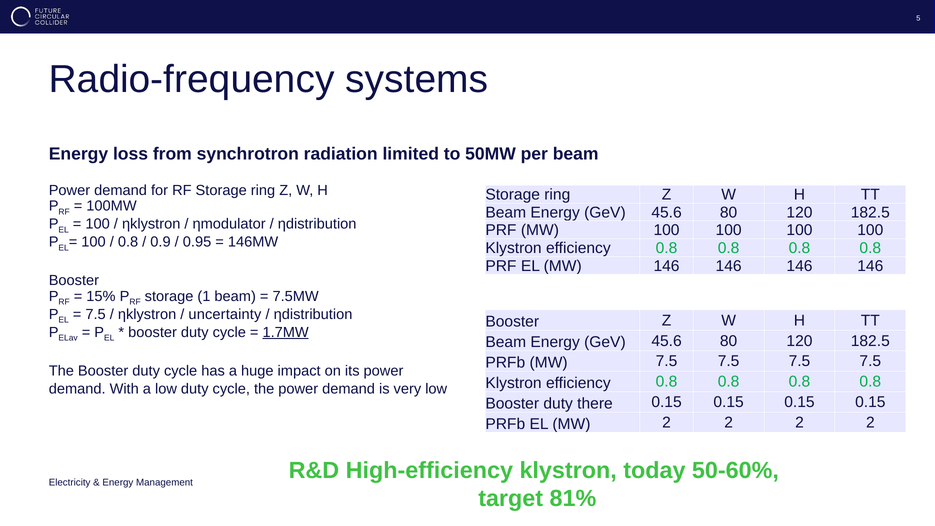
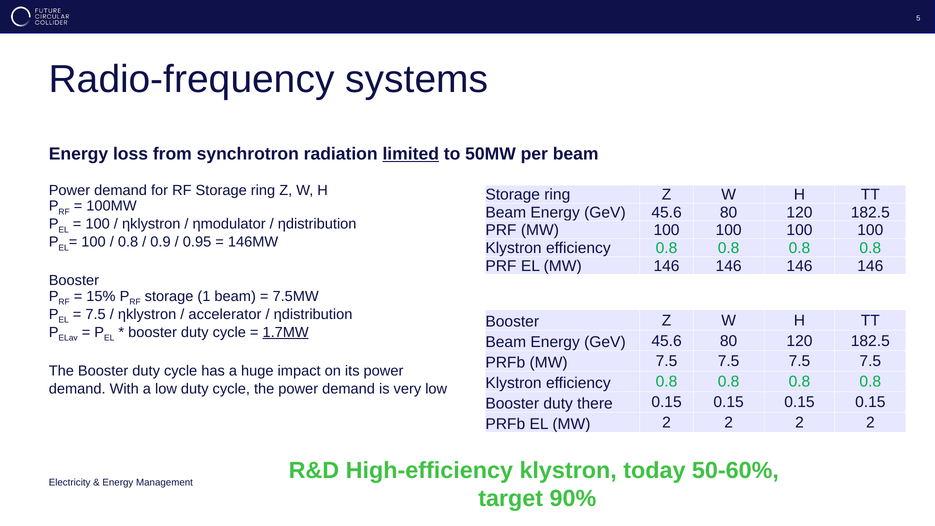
limited underline: none -> present (411, 154)
uncertainty: uncertainty -> accelerator (225, 314)
81%: 81% -> 90% (573, 498)
